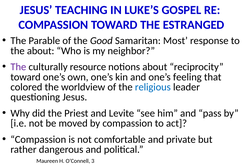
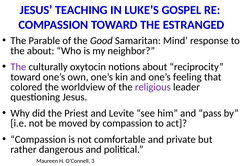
Most: Most -> Mind (175, 41)
resource: resource -> oxytocin (88, 67)
religious colour: blue -> purple (153, 87)
